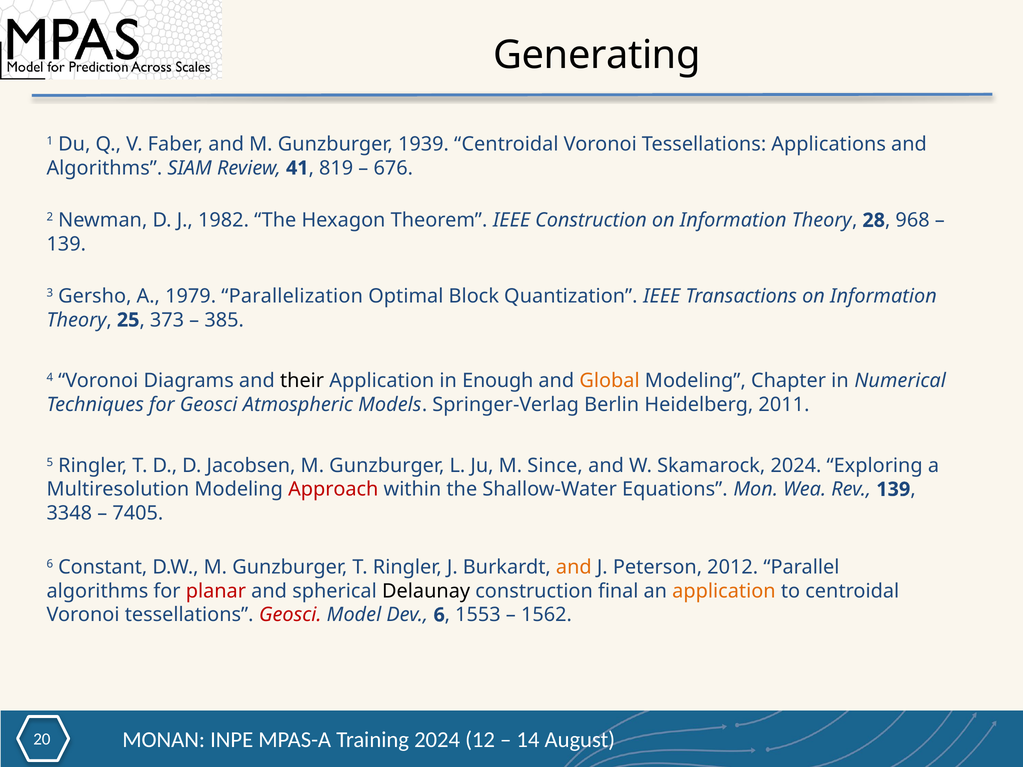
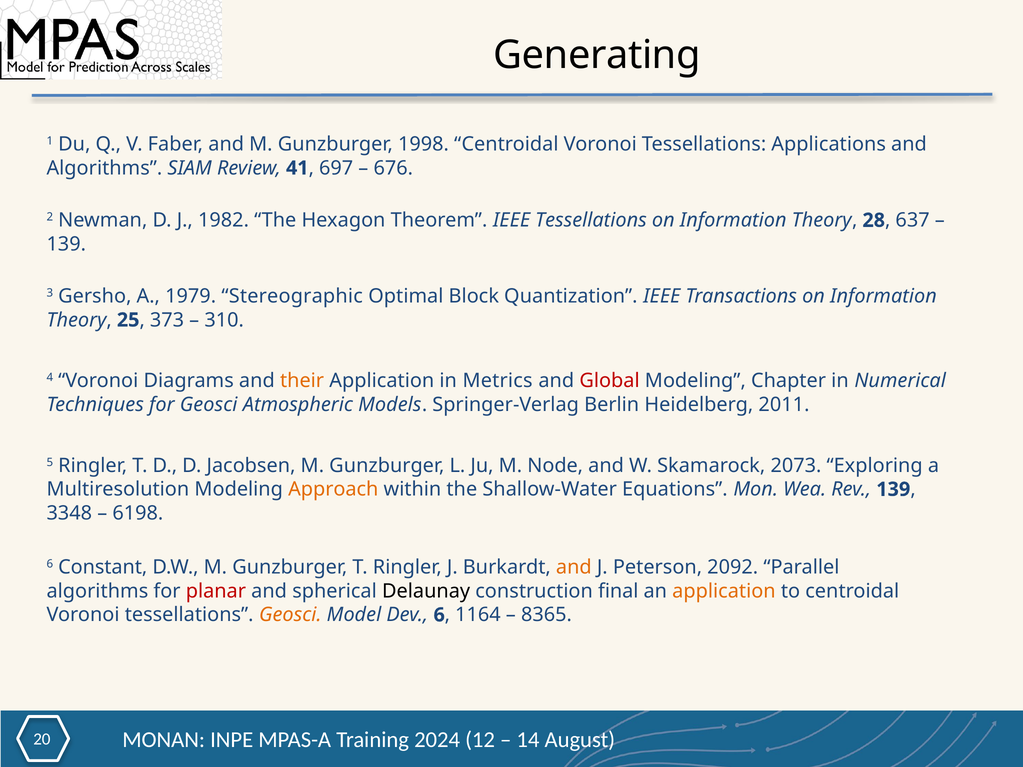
1939: 1939 -> 1998 (424, 144)
819: 819 -> 697 (336, 168)
IEEE Construction: Construction -> Tessellations (591, 220)
968: 968 -> 637 (913, 220)
Parallelization: Parallelization -> Stereographic (292, 296)
385: 385 -> 310 (224, 320)
their colour: black -> orange (302, 381)
Enough: Enough -> Metrics (498, 381)
Global colour: orange -> red (610, 381)
Since: Since -> Node (555, 466)
Skamarock 2024: 2024 -> 2073 (796, 466)
Approach colour: red -> orange (333, 490)
7405: 7405 -> 6198 (138, 513)
2012: 2012 -> 2092 (733, 567)
Geosci colour: red -> orange (290, 615)
1553: 1553 -> 1164 (478, 615)
1562: 1562 -> 8365 (546, 615)
